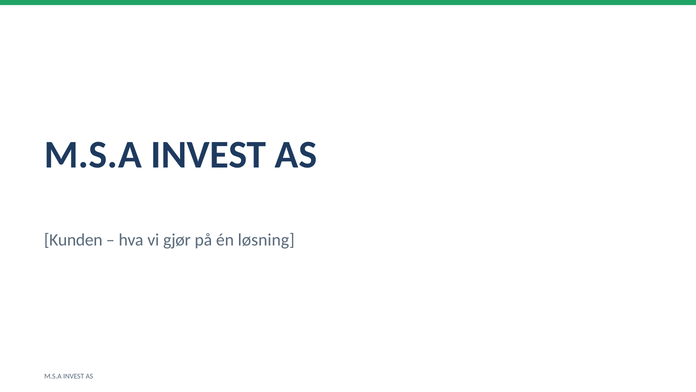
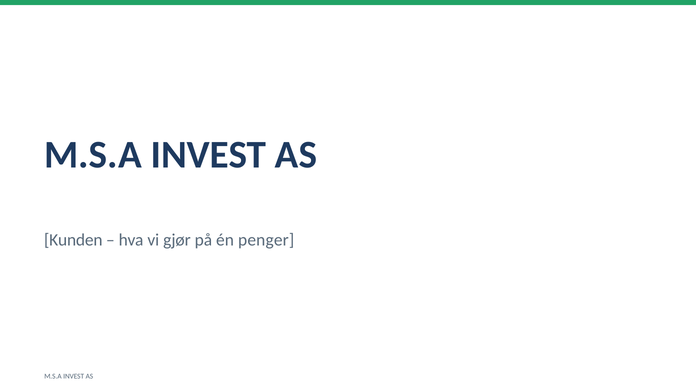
løsning: løsning -> penger (266, 240)
